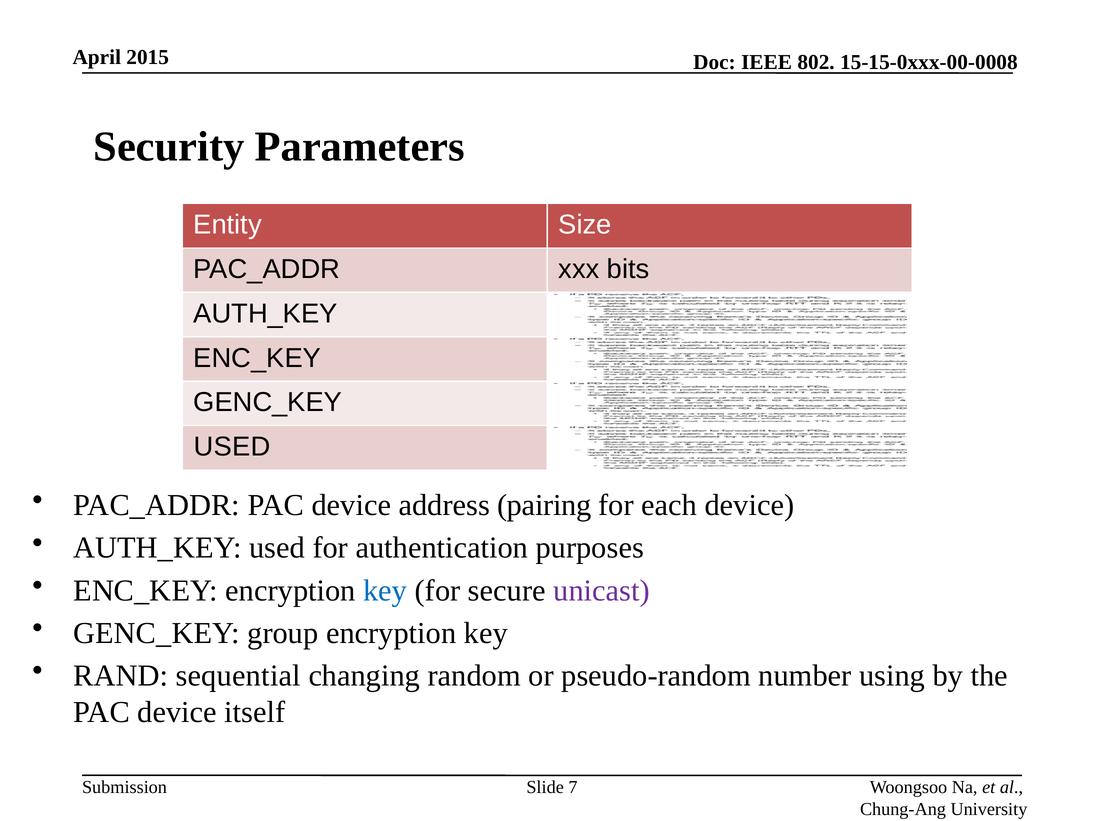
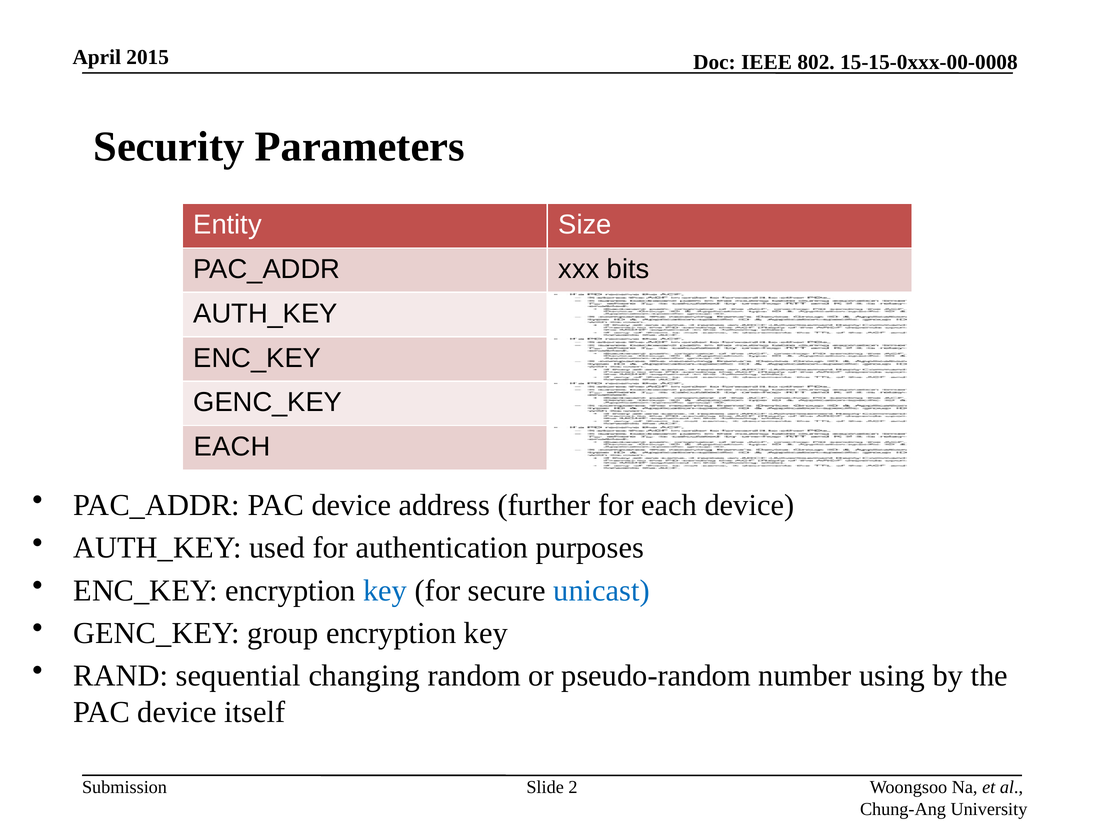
USED: USED -> EACH (232, 447)
pairing: pairing -> further (544, 506)
unicast colour: purple -> blue (601, 591)
7: 7 -> 2 (573, 788)
